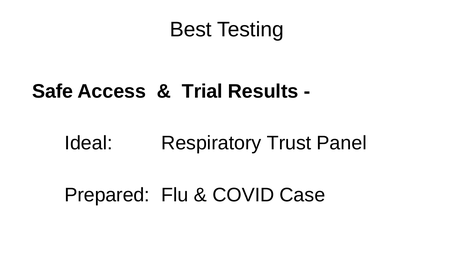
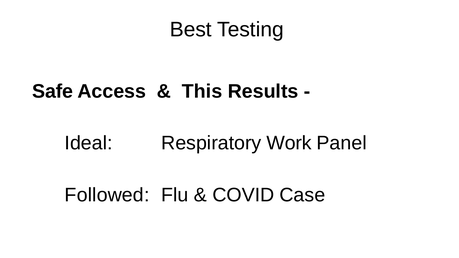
Trial: Trial -> This (202, 91)
Trust: Trust -> Work (289, 143)
Prepared: Prepared -> Followed (107, 195)
